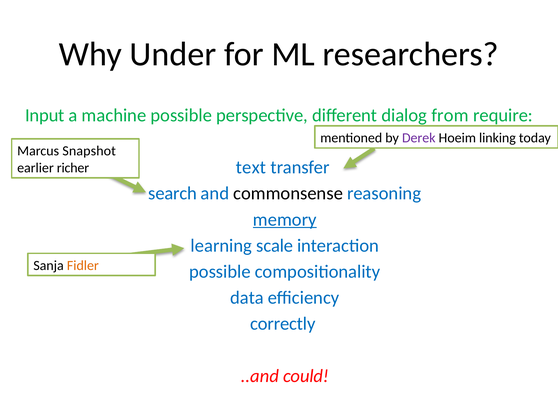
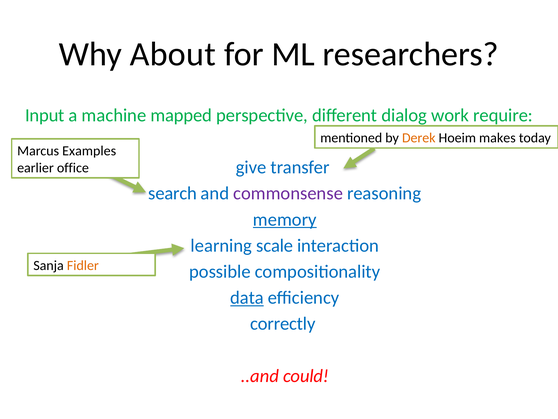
Under: Under -> About (173, 54)
machine possible: possible -> mapped (181, 115)
from: from -> work (450, 115)
Derek colour: purple -> orange (419, 138)
linking: linking -> makes (497, 138)
Snapshot: Snapshot -> Examples (89, 151)
text: text -> give (251, 167)
richer: richer -> office (73, 168)
commonsense colour: black -> purple (288, 193)
data underline: none -> present (247, 297)
